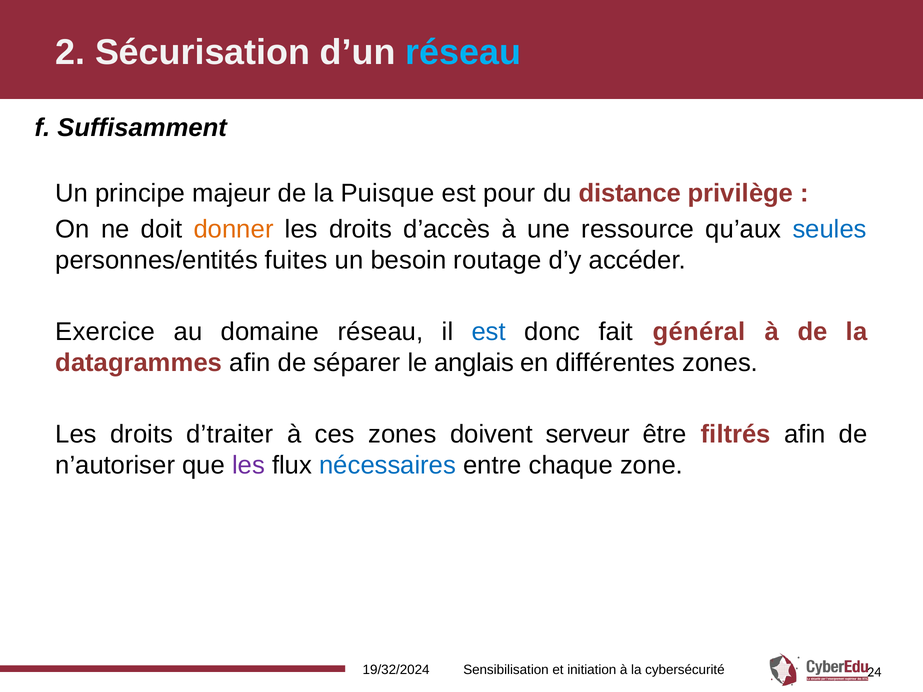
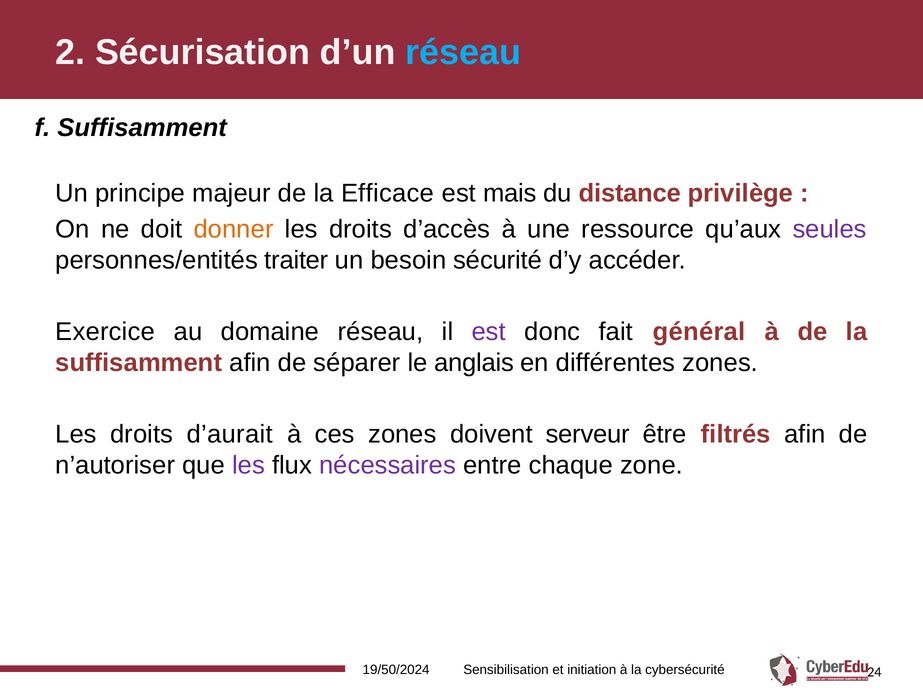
Puisque: Puisque -> Efficace (388, 193)
pour: pour -> mais (510, 193)
seules colour: blue -> purple (830, 229)
fuites: fuites -> traiter (296, 260)
routage: routage -> sécurité (498, 260)
est colour: blue -> purple (489, 332)
datagrammes: datagrammes -> suffisamment (139, 363)
d’traiter: d’traiter -> d’aurait (230, 435)
nécessaires colour: blue -> purple (388, 465)
19/32/2024: 19/32/2024 -> 19/50/2024 (396, 670)
